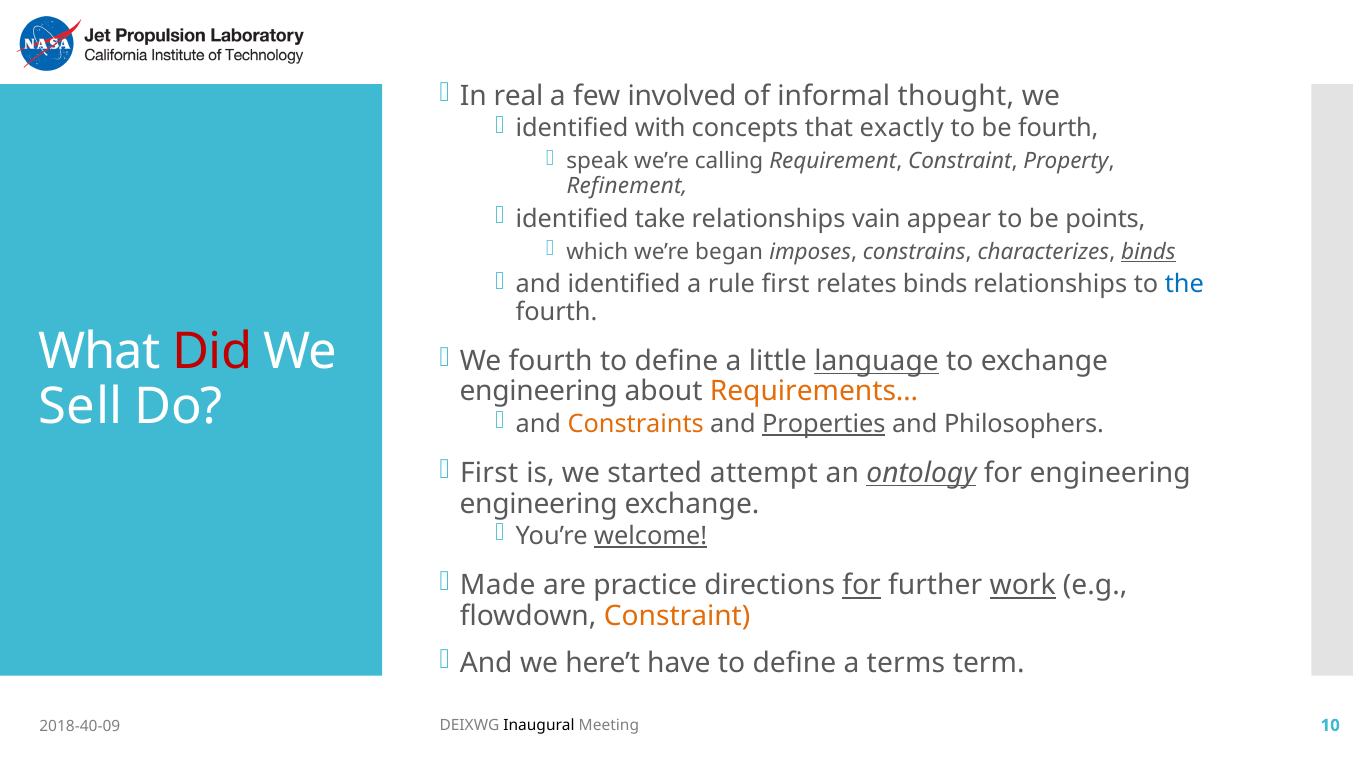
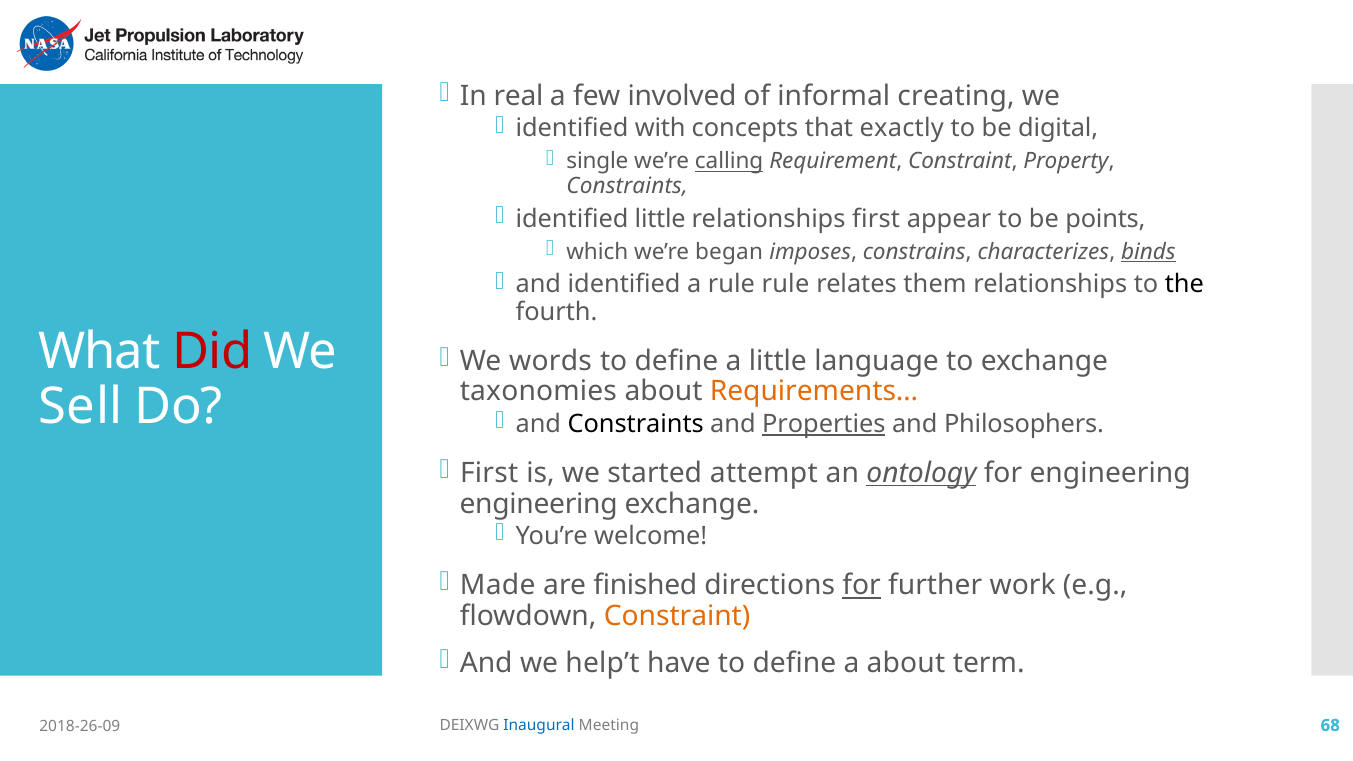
thought: thought -> creating (956, 96)
be fourth: fourth -> digital (1058, 129)
speak: speak -> single (597, 162)
calling underline: none -> present (729, 162)
Refinement: Refinement -> Constraints (627, 186)
identified take: take -> little (660, 219)
relationships vain: vain -> first (876, 219)
rule first: first -> rule (785, 285)
relates binds: binds -> them (935, 285)
the colour: blue -> black (1184, 285)
We fourth: fourth -> words (551, 361)
language underline: present -> none (877, 361)
engineering: engineering -> taxonomies (538, 392)
Constraints colour: orange -> black (636, 424)
welcome underline: present -> none (651, 536)
practice: practice -> finished (645, 586)
work underline: present -> none (1023, 586)
here’t: here’t -> help’t (602, 663)
a terms: terms -> about (906, 663)
Inaugural colour: black -> blue (539, 725)
10: 10 -> 68 (1330, 725)
2018-40-09: 2018-40-09 -> 2018-26-09 (80, 727)
